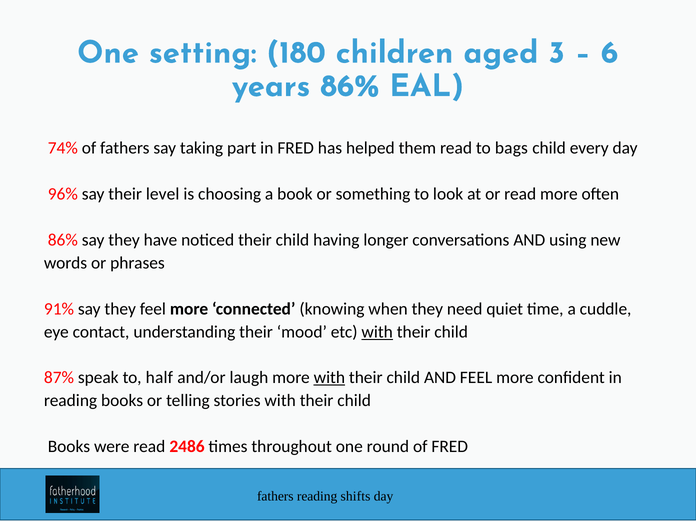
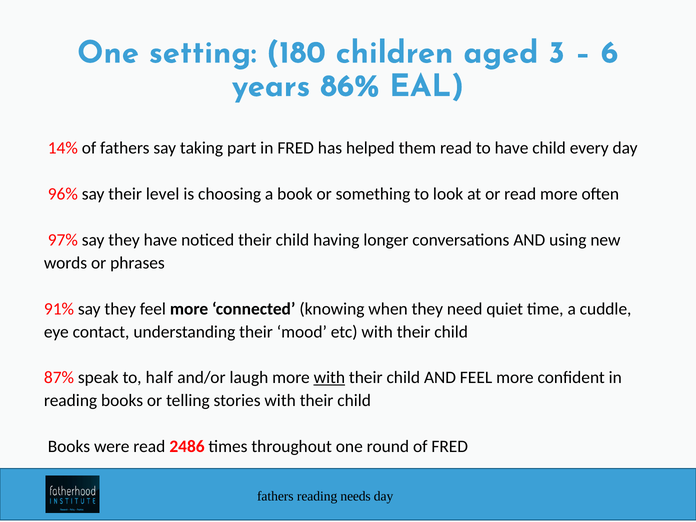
74%: 74% -> 14% (63, 148)
to bags: bags -> have (512, 148)
86%: 86% -> 97% (63, 240)
with underline: present -> none (377, 332)
shifts: shifts -> needs (356, 496)
